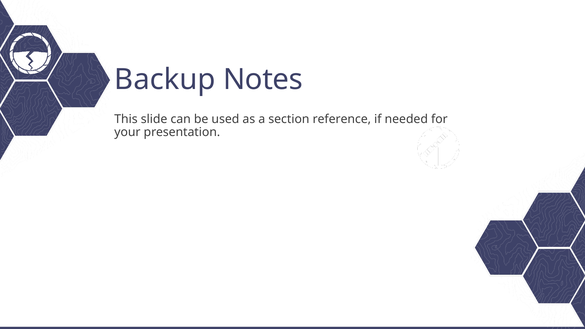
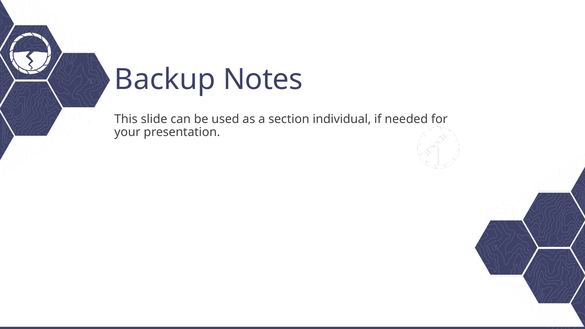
reference: reference -> individual (342, 119)
